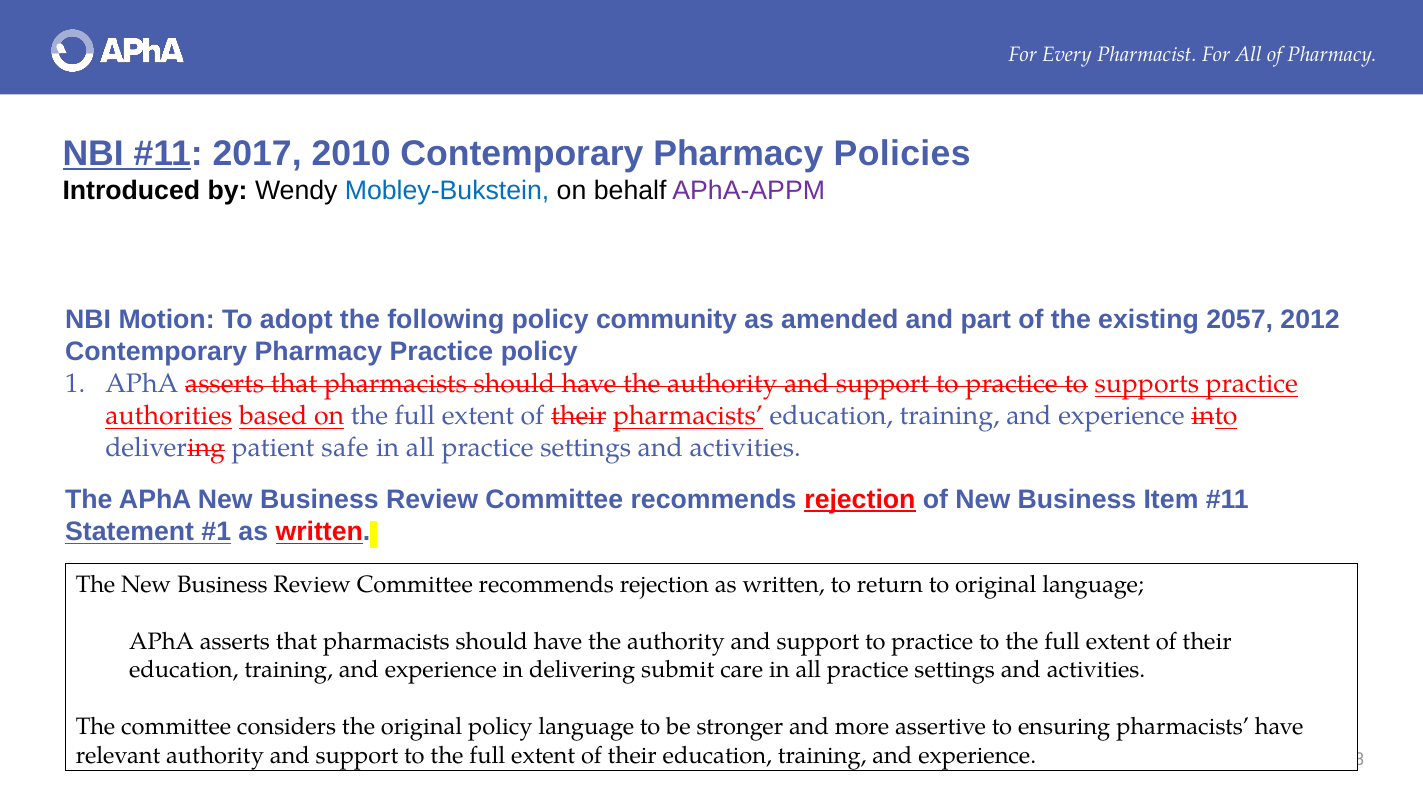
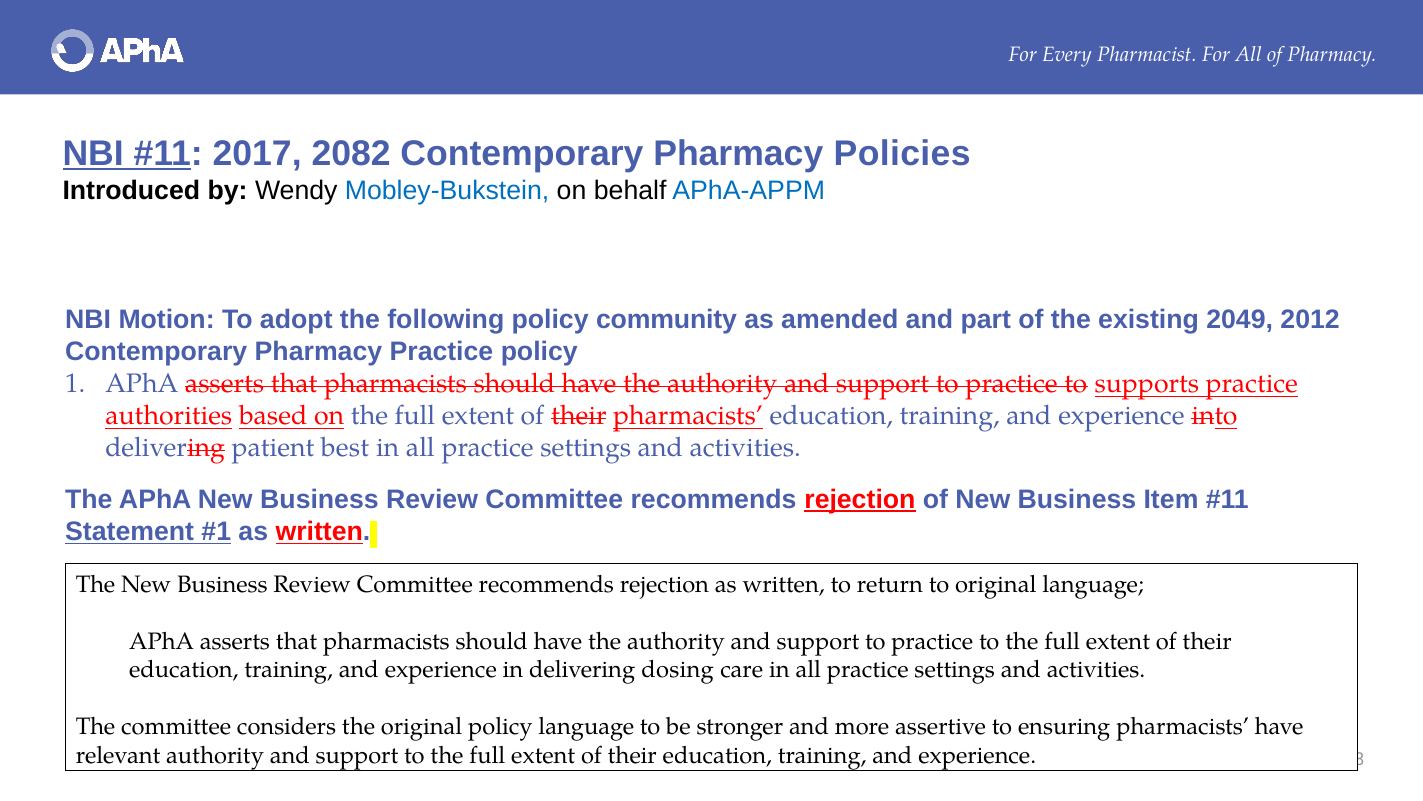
2010: 2010 -> 2082 (351, 153)
APhA-APPM colour: purple -> blue (749, 190)
2057: 2057 -> 2049 (1240, 319)
safe: safe -> best (345, 447)
submit: submit -> dosing (678, 670)
